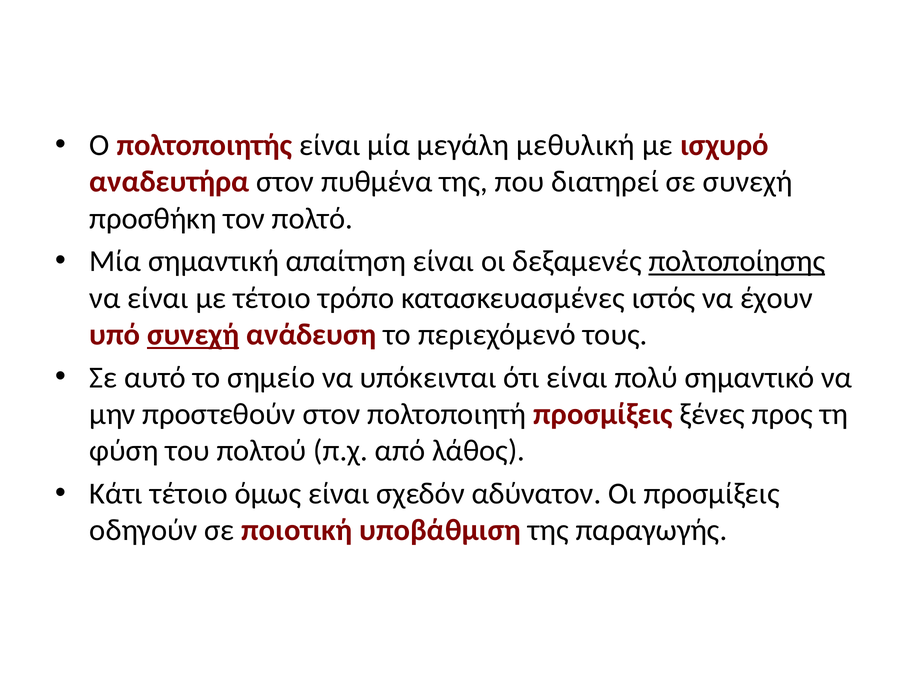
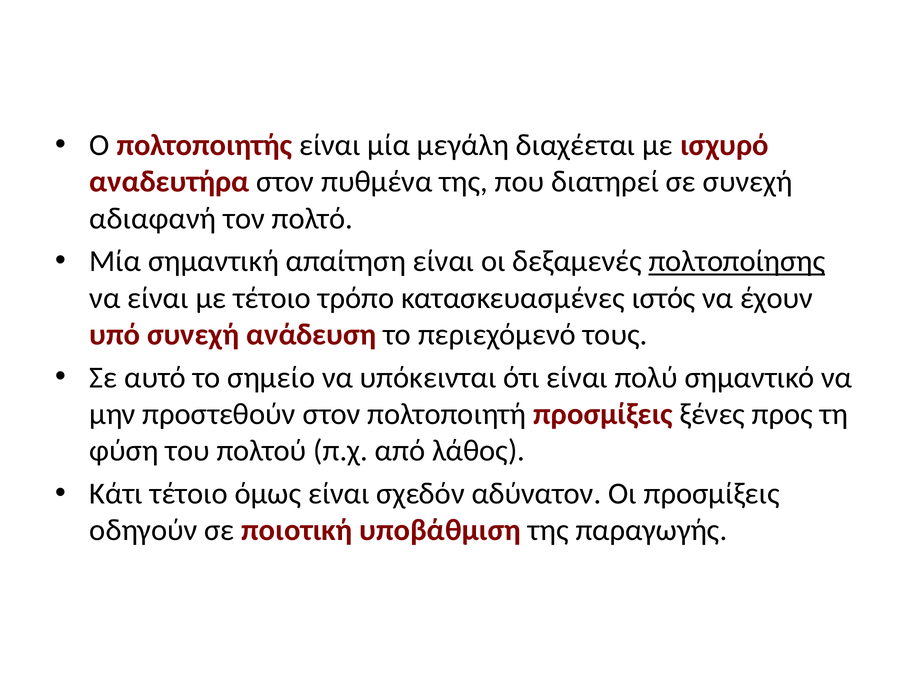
μεθυλική: μεθυλική -> διαχέεται (576, 145)
προσθήκη: προσθήκη -> αδιαφανή (153, 218)
συνεχή underline: present -> none (193, 335)
